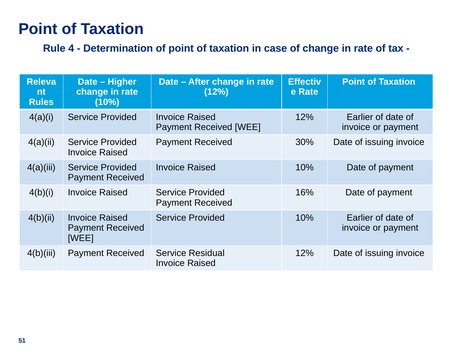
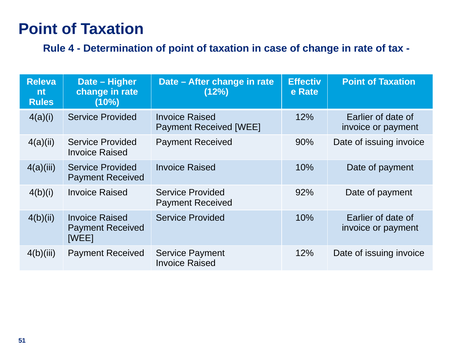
30%: 30% -> 90% (305, 142)
16%: 16% -> 92% (305, 193)
Service Residual: Residual -> Payment (207, 253)
